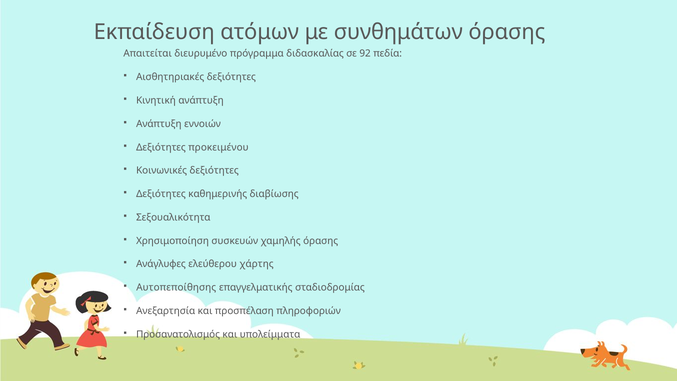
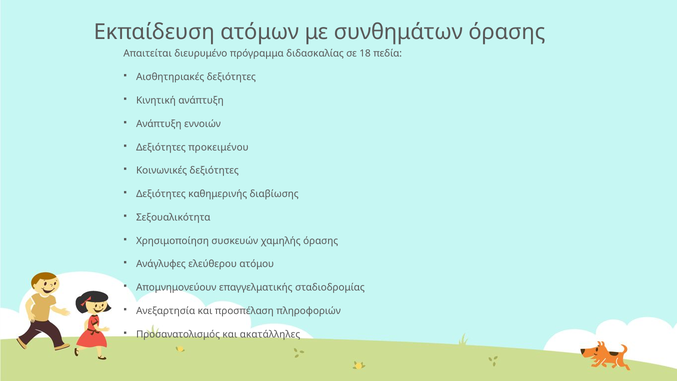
92: 92 -> 18 (365, 54)
χάρτης: χάρτης -> ατόμου (257, 264)
Αυτοπεποίθησης: Αυτοπεποίθησης -> Απομνημονεύουν (176, 287)
υπολείμματα: υπολείμματα -> ακατάλληλες (270, 334)
